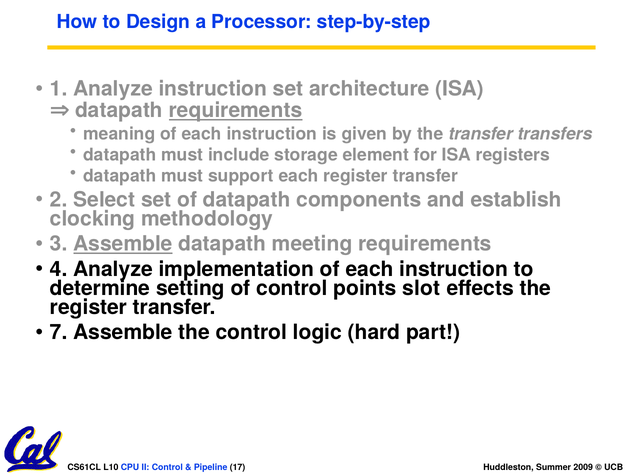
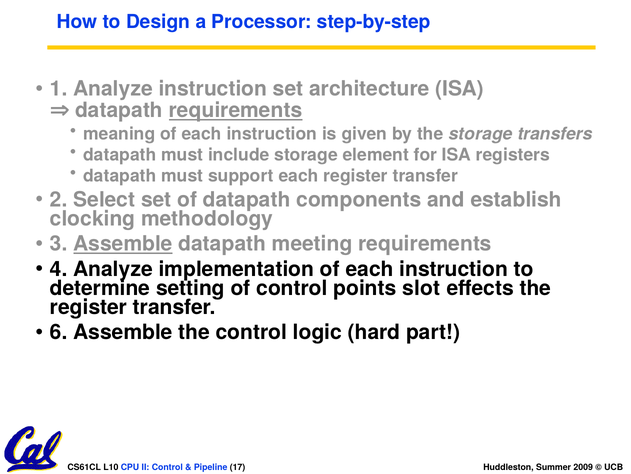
the transfer: transfer -> storage (481, 134)
7: 7 -> 6 (59, 332)
